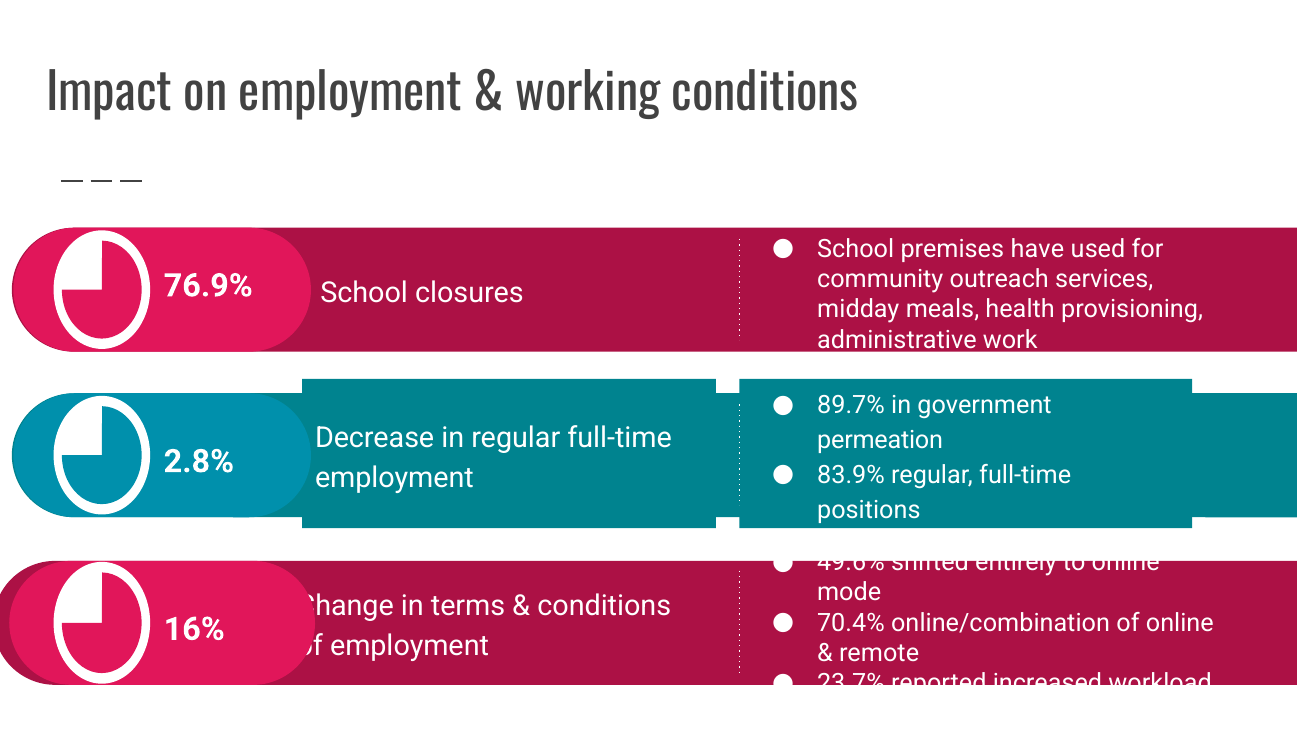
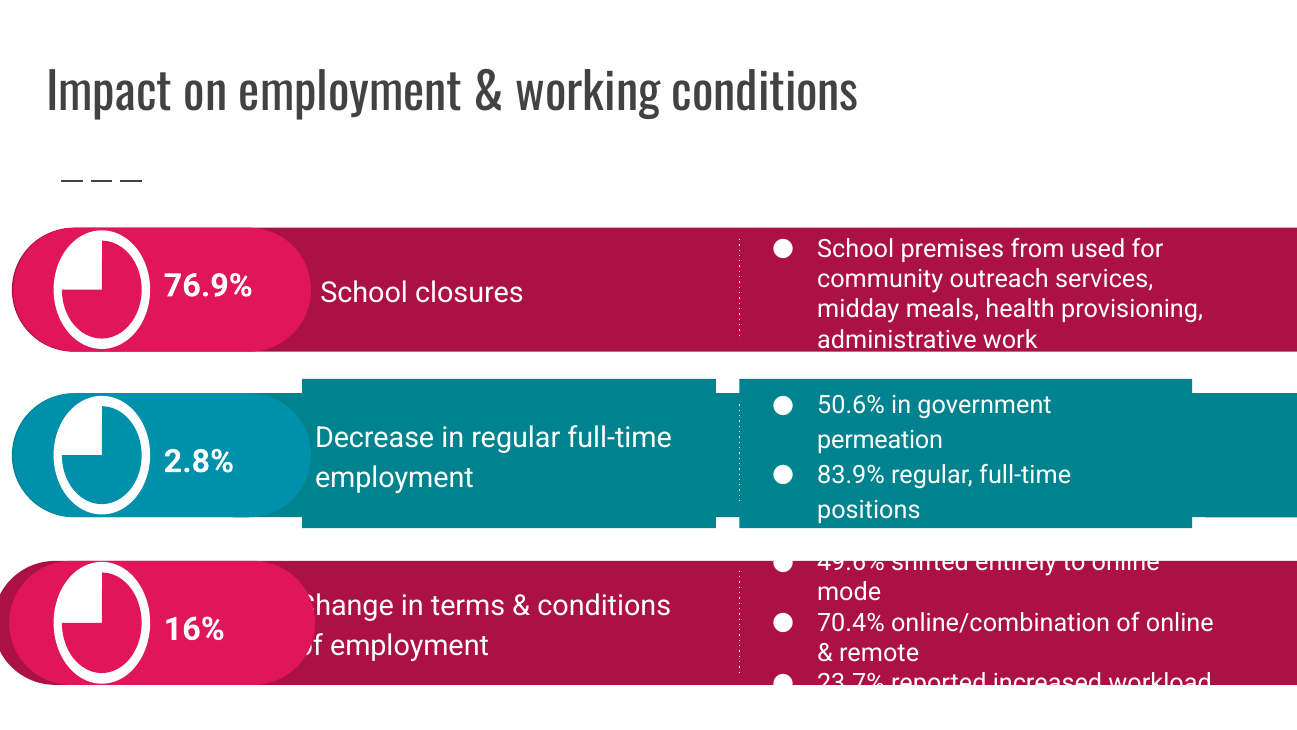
have: have -> from (1037, 249)
89.7%: 89.7% -> 50.6% (851, 405)
